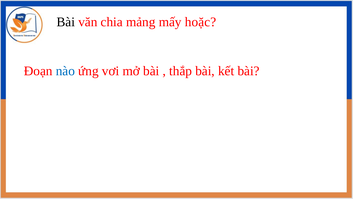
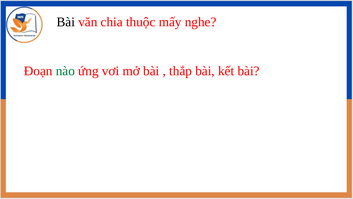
mảng: mảng -> thuộc (141, 22)
hoặc: hoặc -> nghe (201, 22)
nào colour: blue -> green (65, 71)
